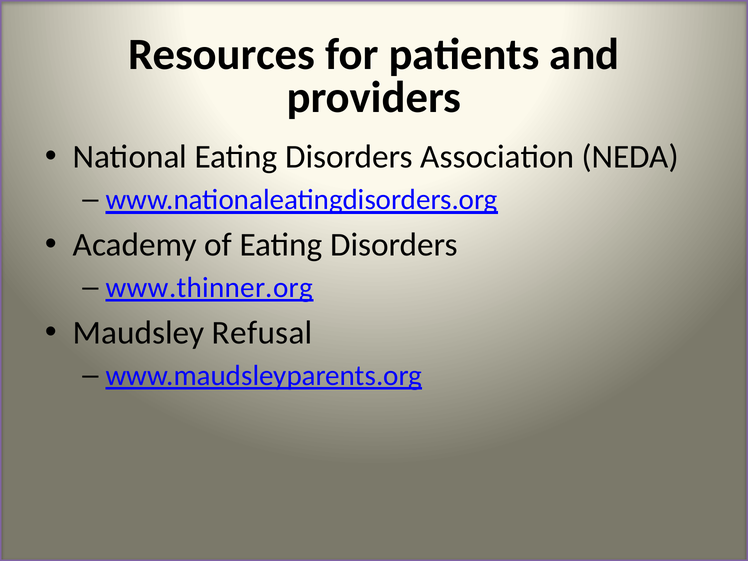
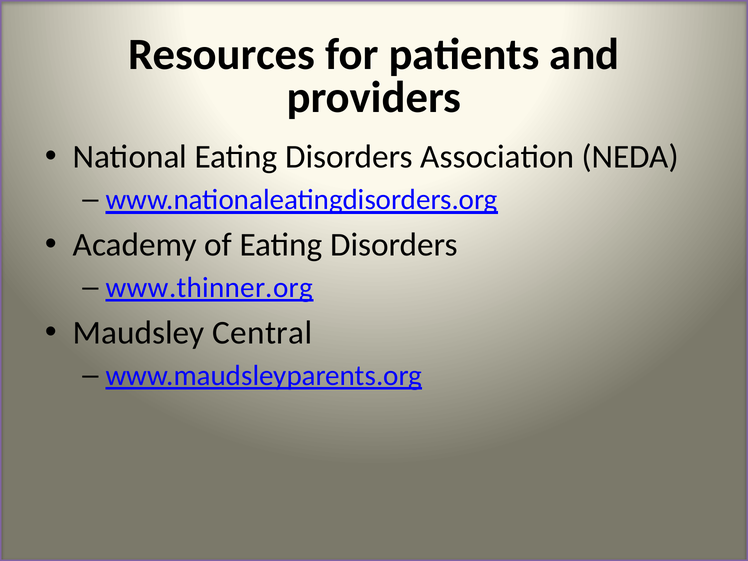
Refusal: Refusal -> Central (262, 333)
